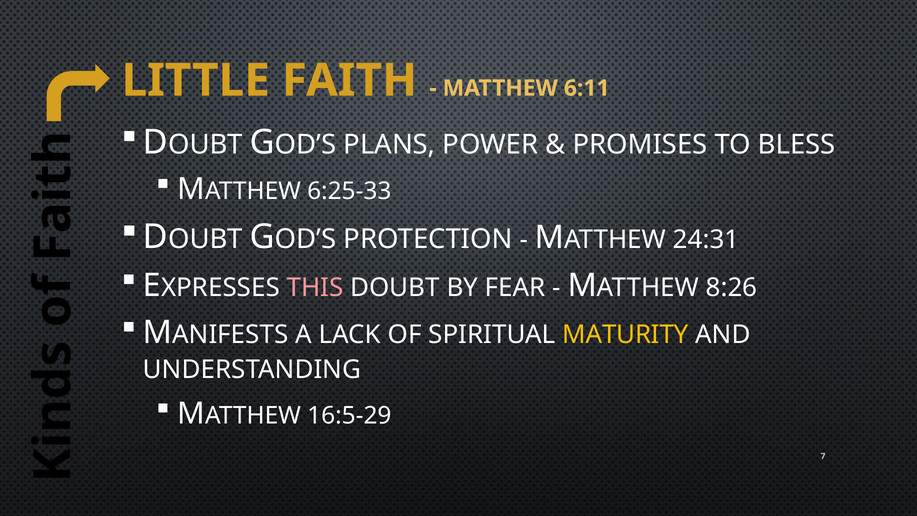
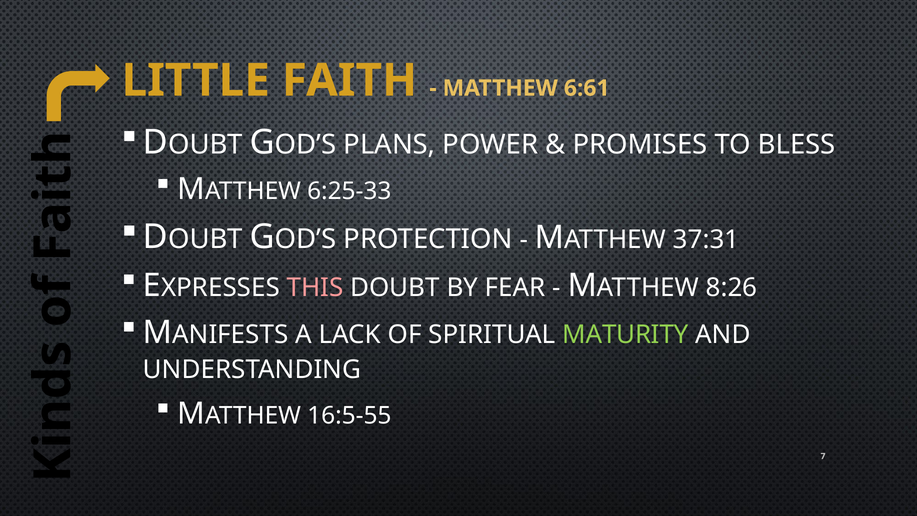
6:11: 6:11 -> 6:61 (587, 88)
24:31: 24:31 -> 37:31 (706, 240)
MATURITY colour: yellow -> light green (625, 335)
16:5-29: 16:5-29 -> 16:5-55 (349, 416)
